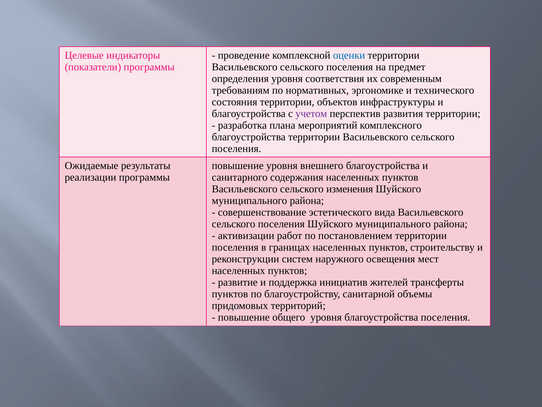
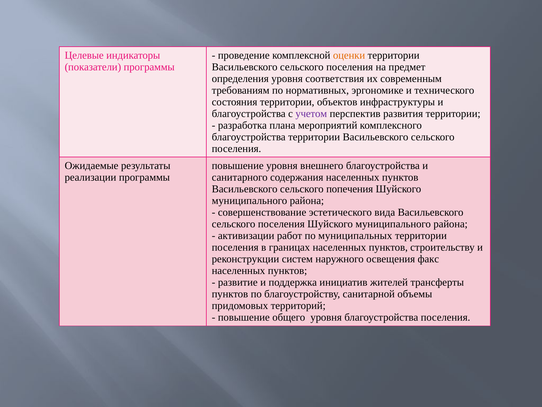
оценки colour: blue -> orange (349, 55)
изменения: изменения -> попечения (350, 189)
постановлением: постановлением -> муниципальных (355, 235)
мест: мест -> факс (428, 259)
